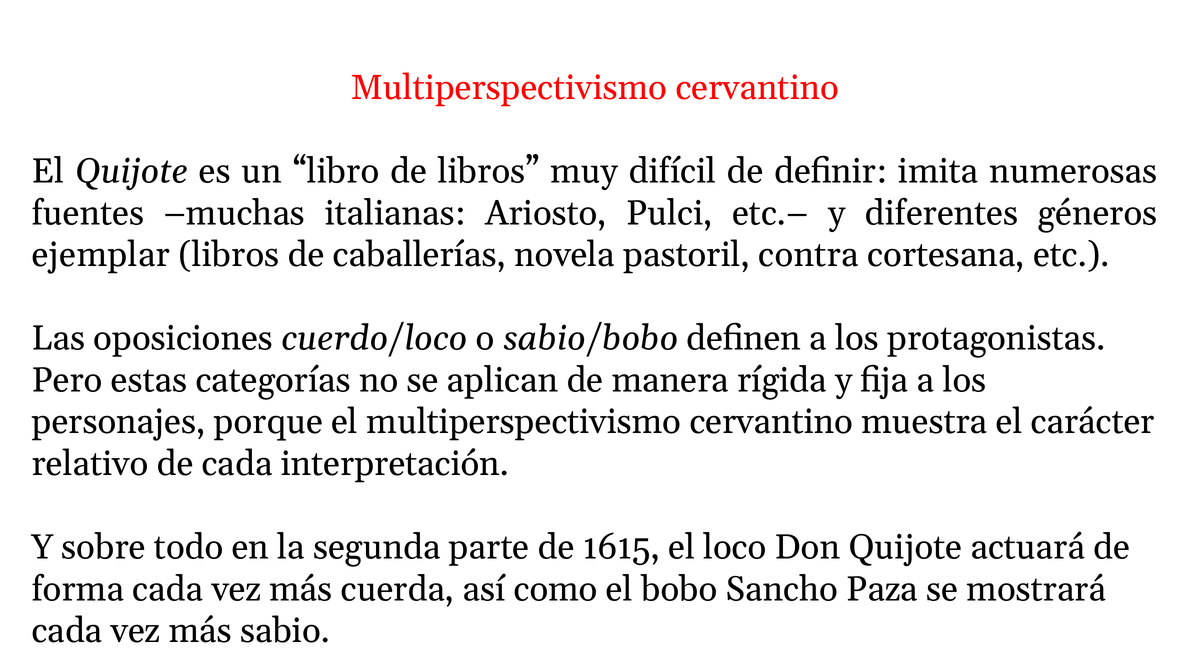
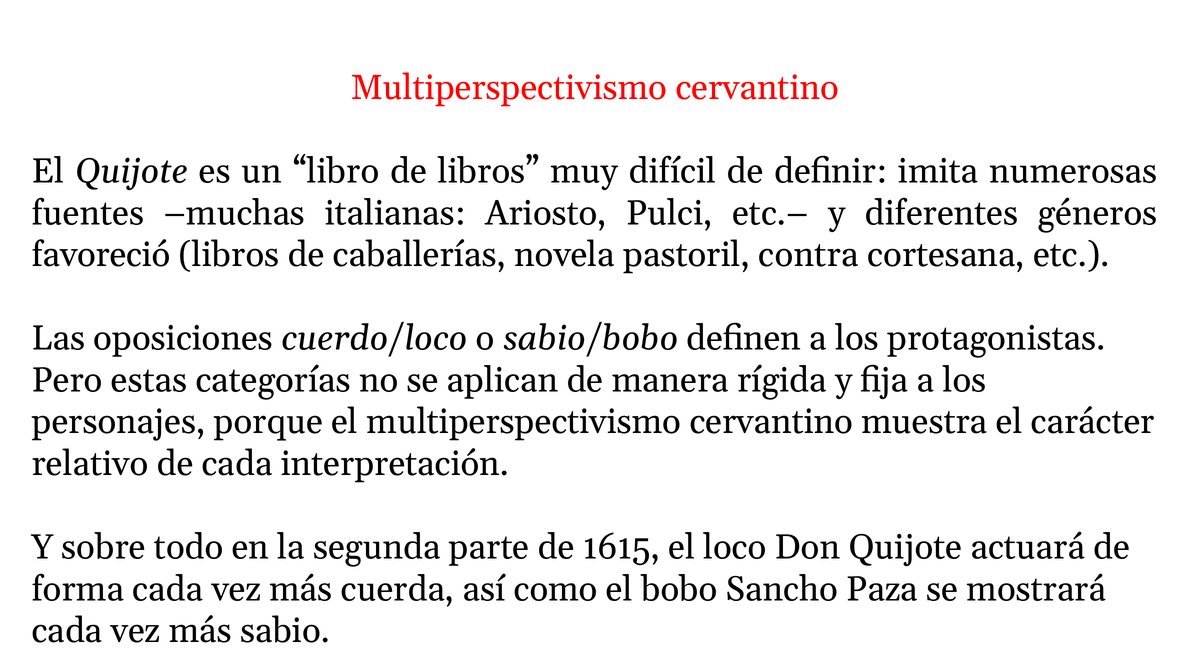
ejemplar: ejemplar -> favoreció (101, 255)
